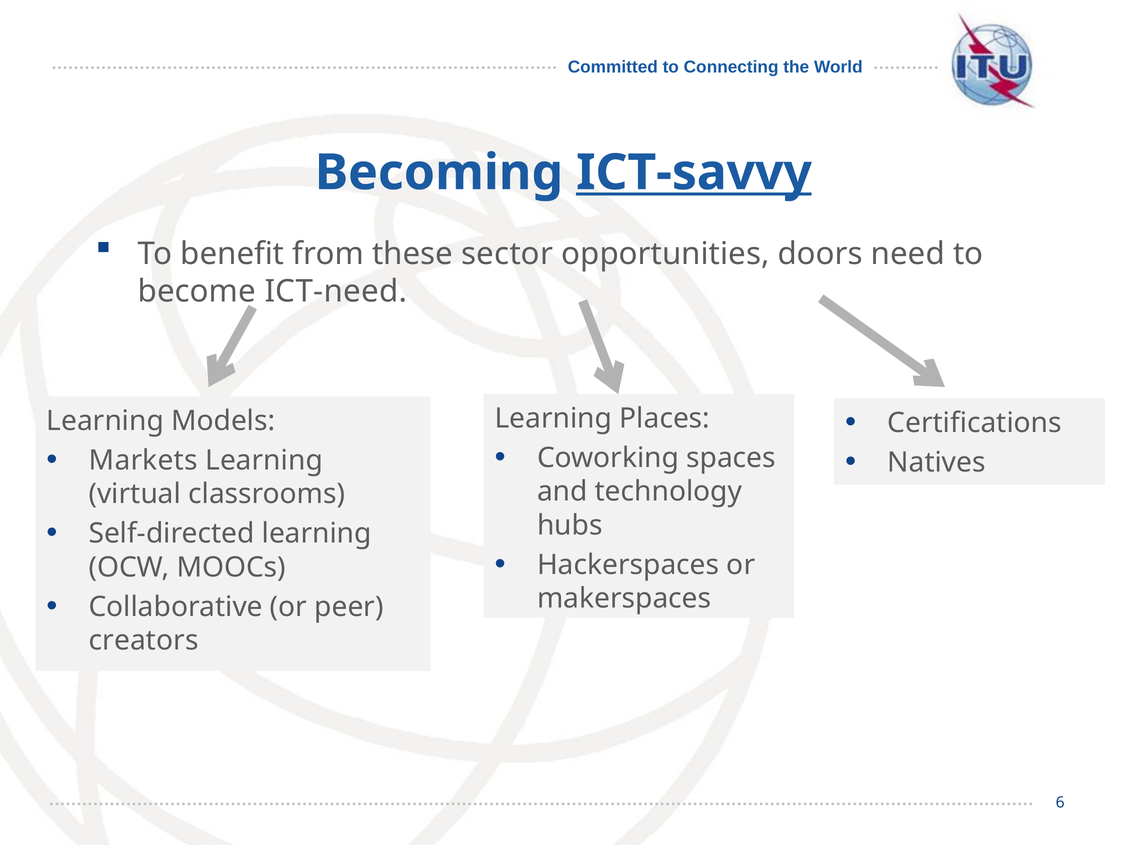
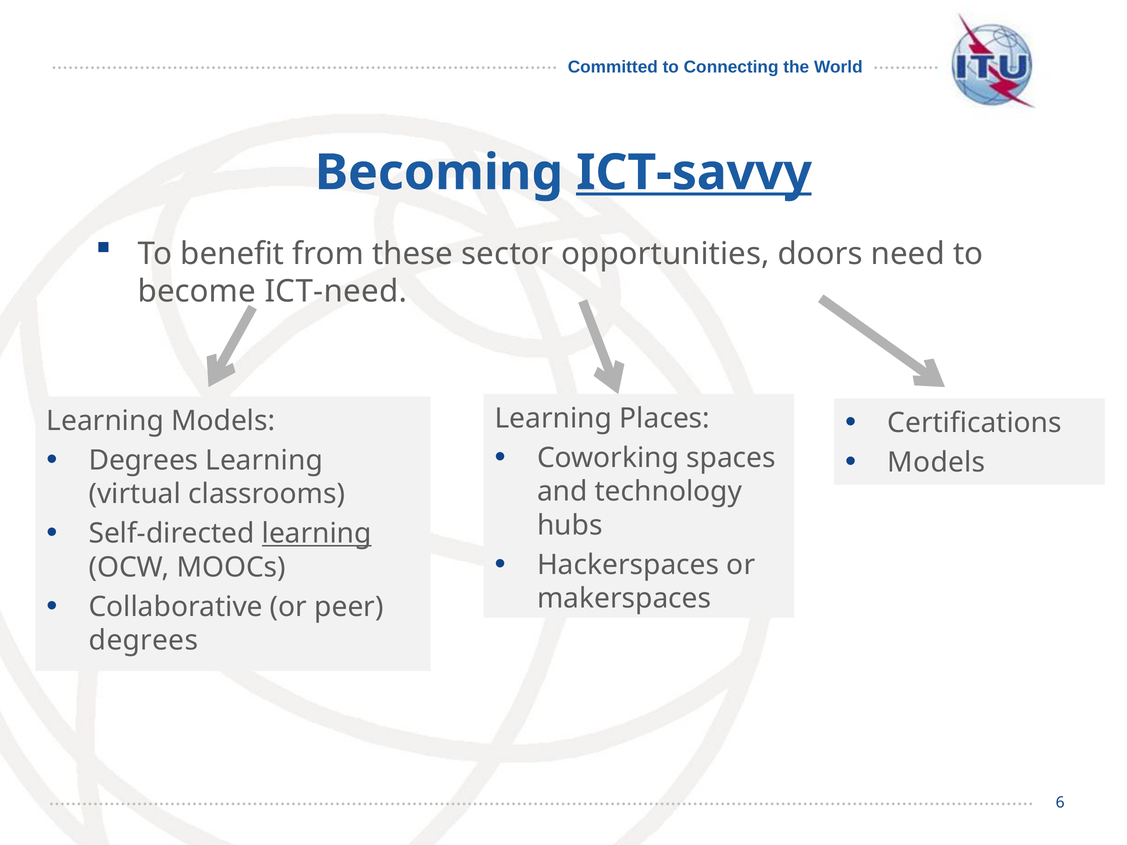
Markets: Markets -> Degrees (144, 460)
Natives: Natives -> Models (936, 462)
learning underline: none -> present (317, 534)
creators: creators -> degrees (144, 641)
